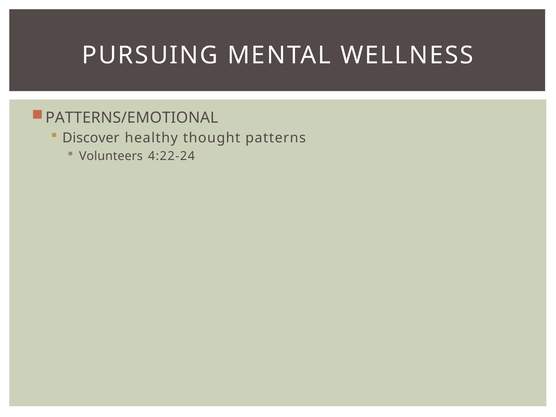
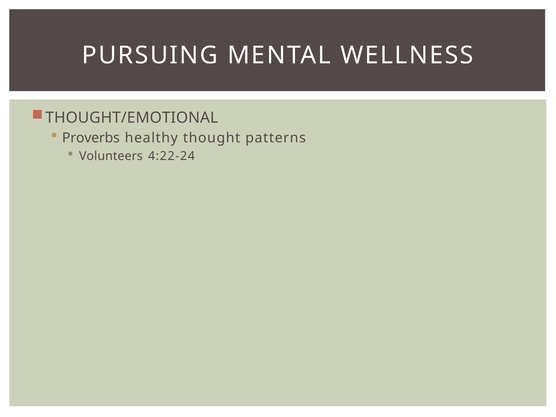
PATTERNS/EMOTIONAL: PATTERNS/EMOTIONAL -> THOUGHT/EMOTIONAL (132, 118)
Discover: Discover -> Proverbs (91, 138)
